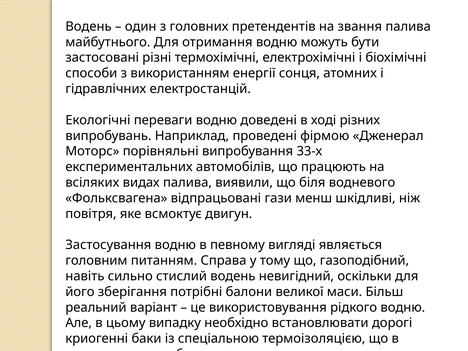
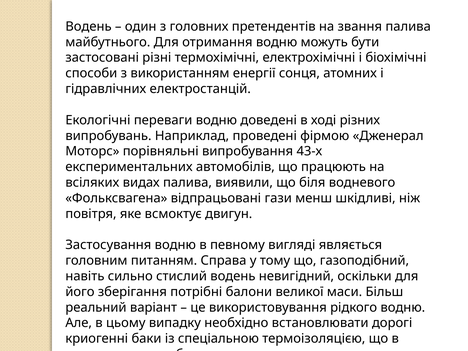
33-х: 33-х -> 43-х (309, 151)
